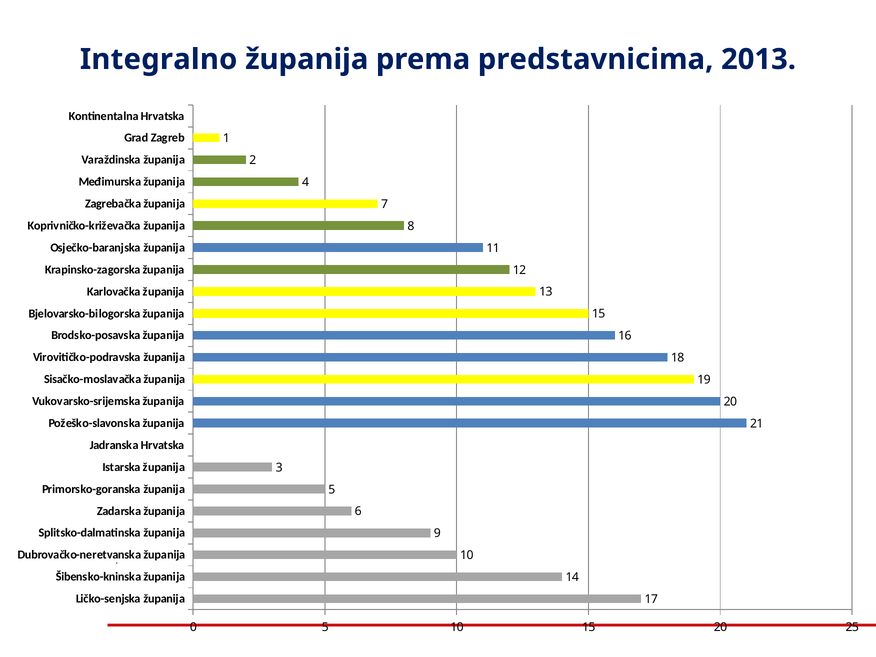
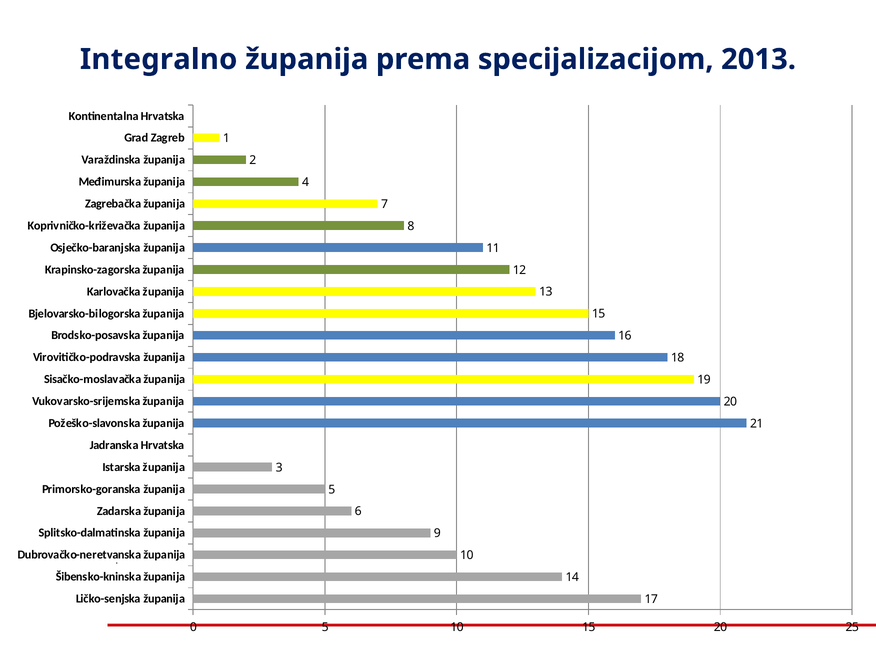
predstavnicima: predstavnicima -> specijalizacijom (596, 59)
